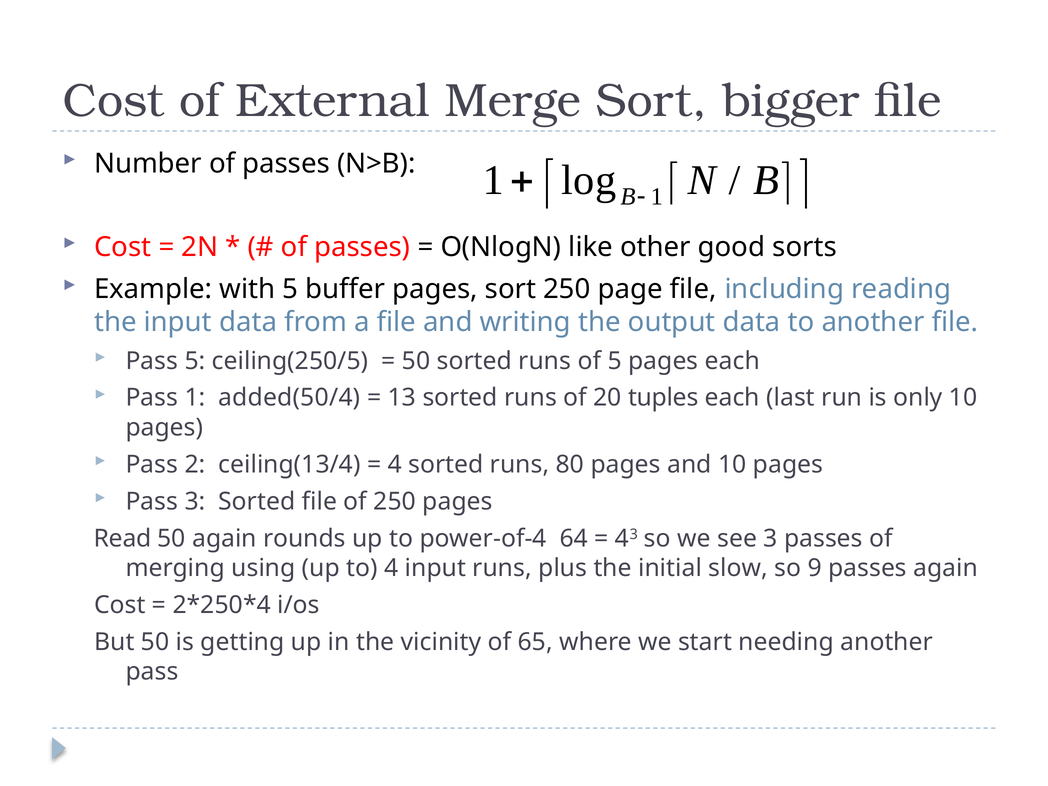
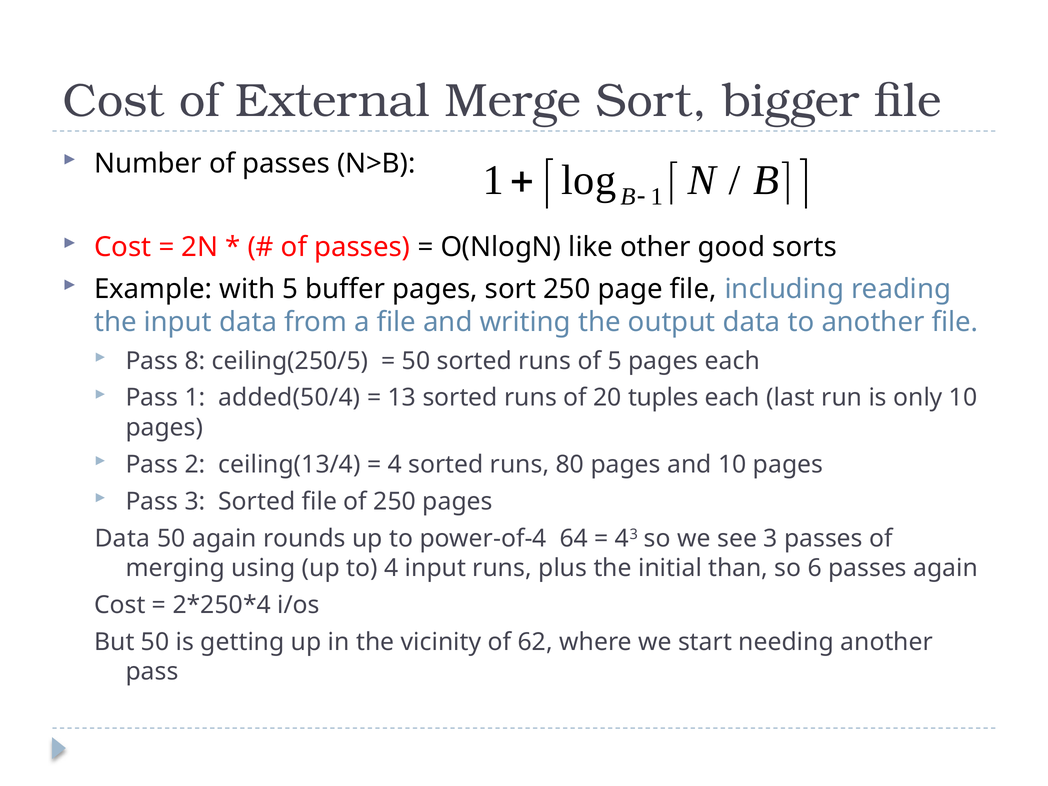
Pass 5: 5 -> 8 (195, 361)
Read: Read -> Data (122, 538)
slow: slow -> than (738, 568)
9: 9 -> 6 (815, 568)
65: 65 -> 62 (535, 642)
